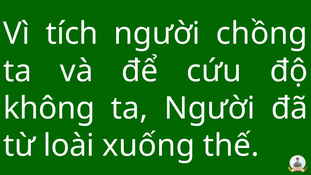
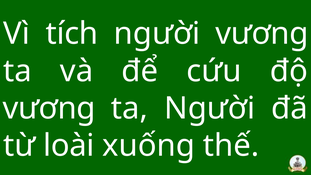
người chồng: chồng -> vương (262, 34)
không: không -> vương (49, 108)
